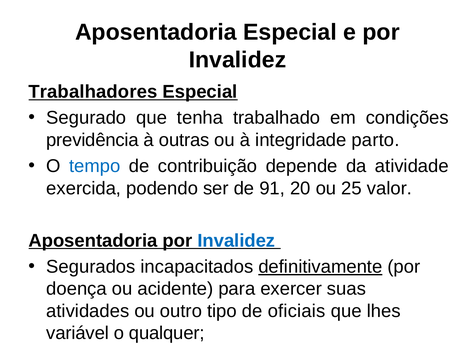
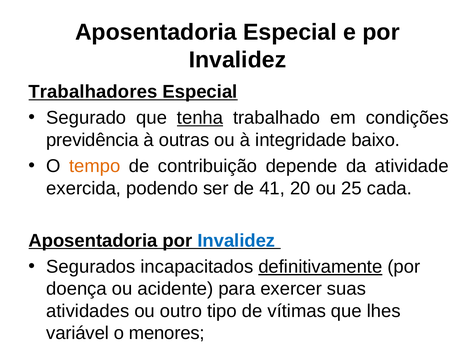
tenha underline: none -> present (200, 118)
parto: parto -> baixo (376, 140)
tempo colour: blue -> orange (95, 166)
91: 91 -> 41 (272, 188)
valor: valor -> cada (389, 188)
oficiais: oficiais -> vítimas (297, 311)
qualquer: qualquer -> menores (167, 333)
